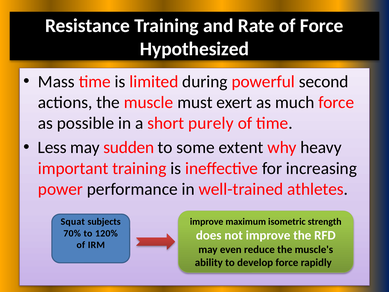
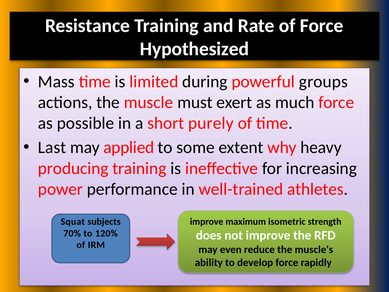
second: second -> groups (323, 82)
Less: Less -> Last (52, 147)
sudden: sudden -> applied (129, 147)
important: important -> producing (73, 168)
